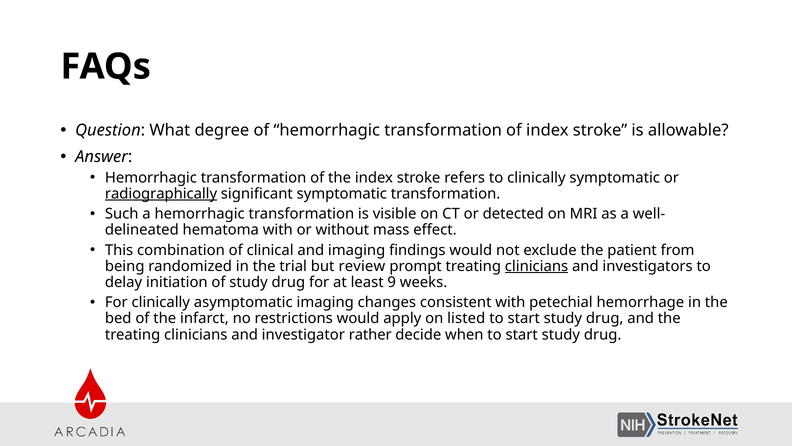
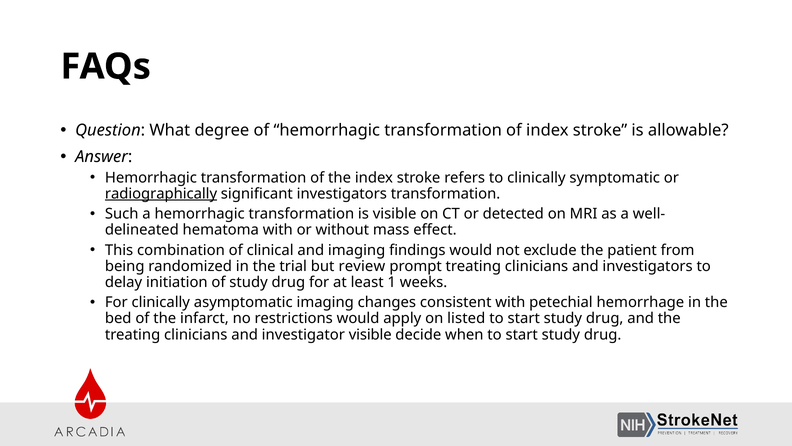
significant symptomatic: symptomatic -> investigators (342, 194)
clinicians underline: present -> none (537, 266)
9: 9 -> 1 (392, 282)
investigator rather: rather -> visible (370, 334)
